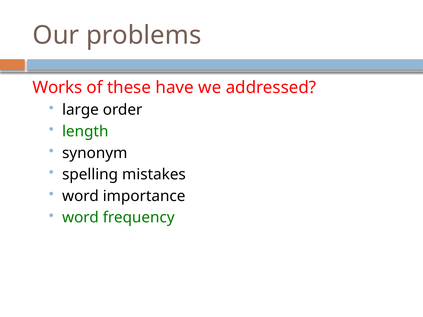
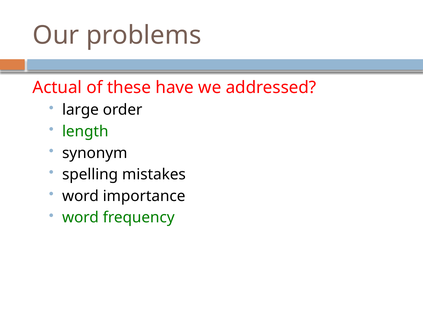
Works: Works -> Actual (57, 88)
